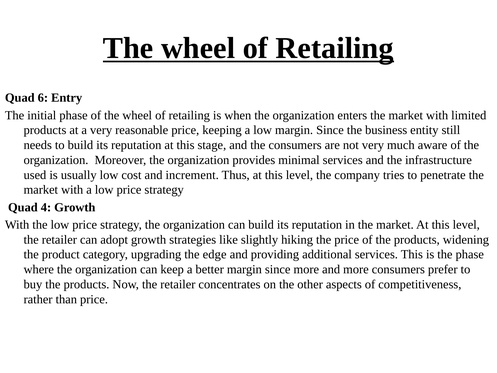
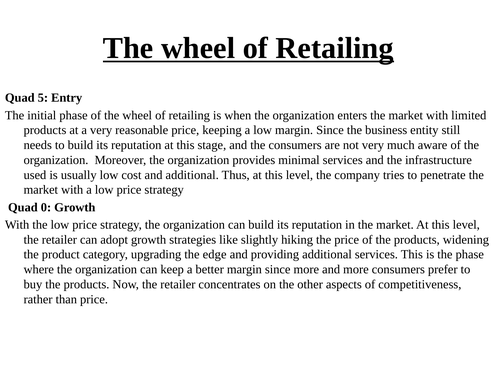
6: 6 -> 5 (43, 98)
and increment: increment -> additional (192, 175)
4: 4 -> 0 (46, 207)
